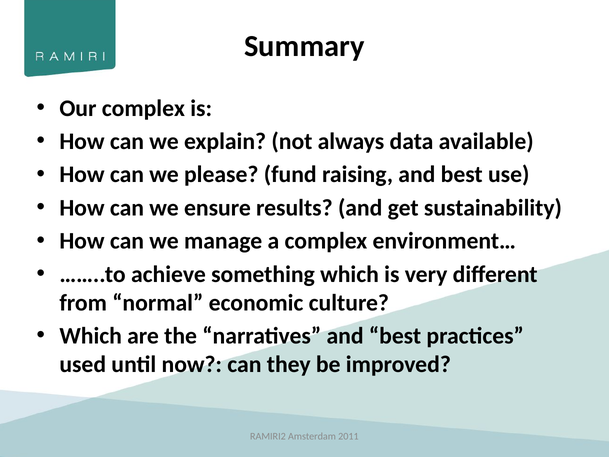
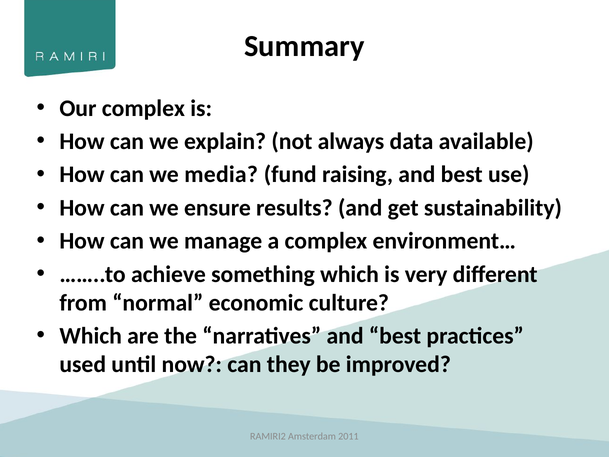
please: please -> media (221, 175)
